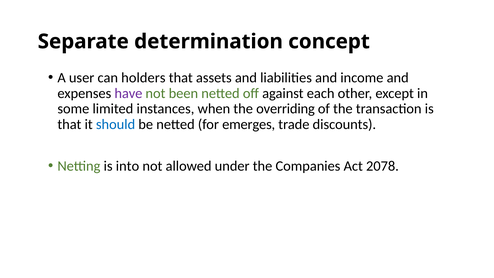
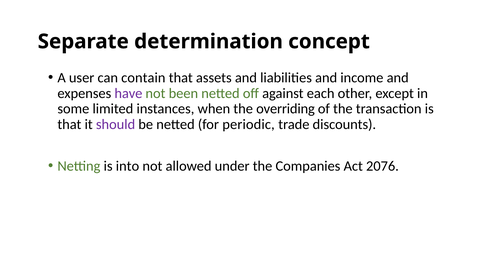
holders: holders -> contain (143, 78)
should colour: blue -> purple (116, 124)
emerges: emerges -> periodic (249, 124)
2078: 2078 -> 2076 (382, 166)
